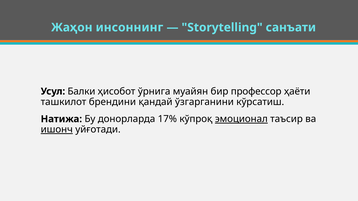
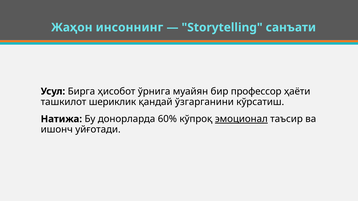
Балки: Балки -> Бирга (81, 92)
брендини: брендини -> шериклик (112, 102)
17%: 17% -> 60% (167, 119)
ишонч underline: present -> none (57, 130)
